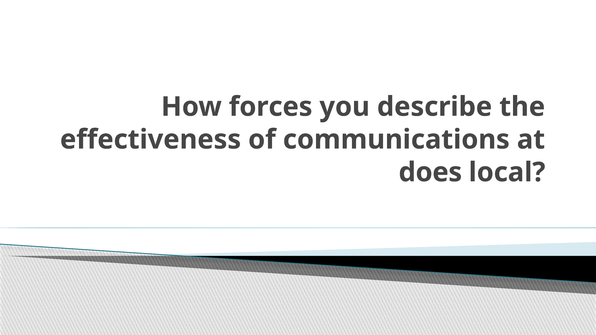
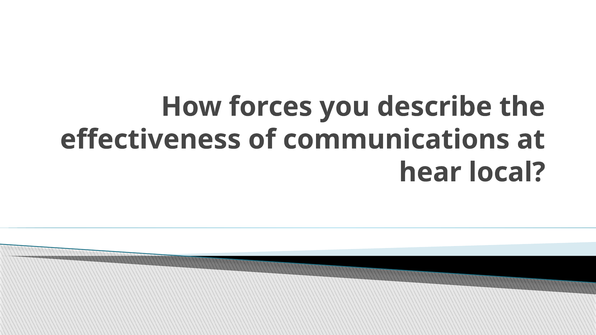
does: does -> hear (430, 172)
